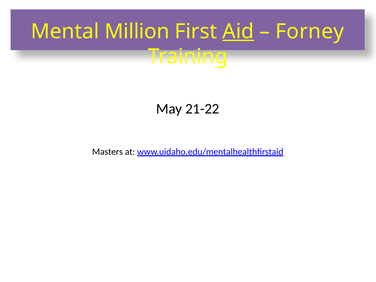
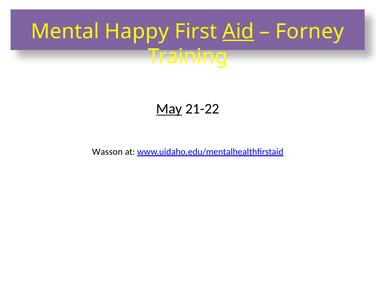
Million: Million -> Happy (137, 31)
May underline: none -> present (169, 109)
Masters: Masters -> Wasson (107, 152)
